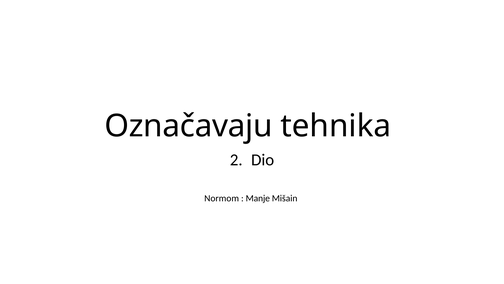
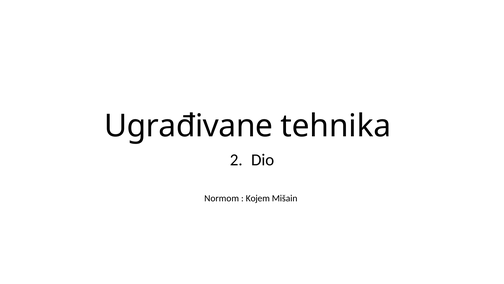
Označavaju: Označavaju -> Ugrađivane (189, 126)
Manje: Manje -> Kojem (258, 198)
